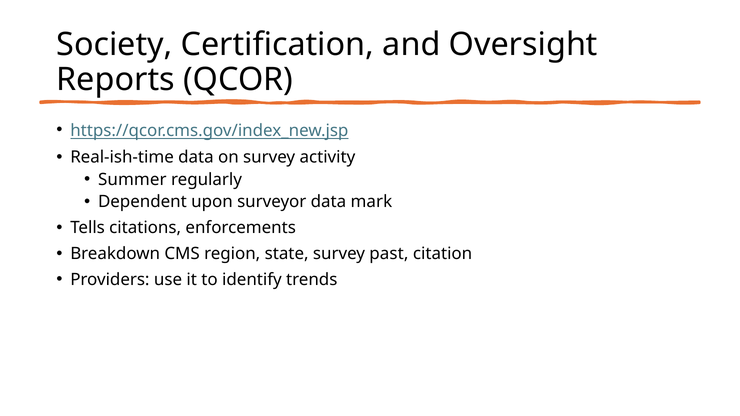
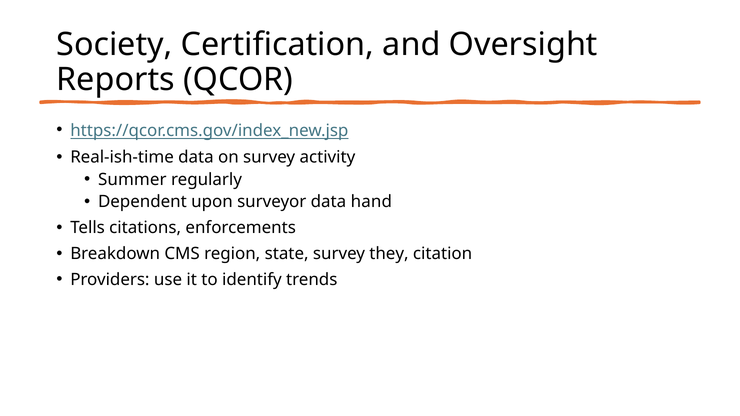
mark: mark -> hand (371, 202)
past: past -> they (389, 254)
